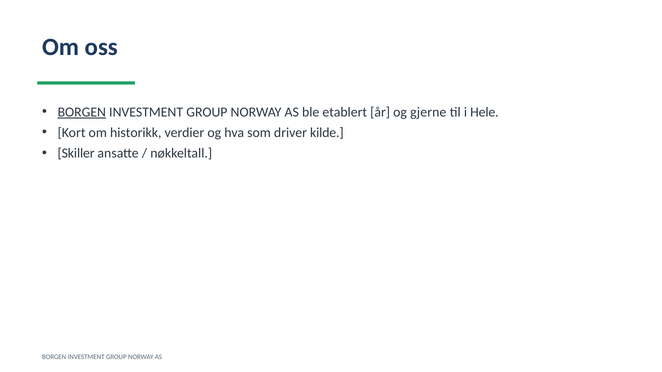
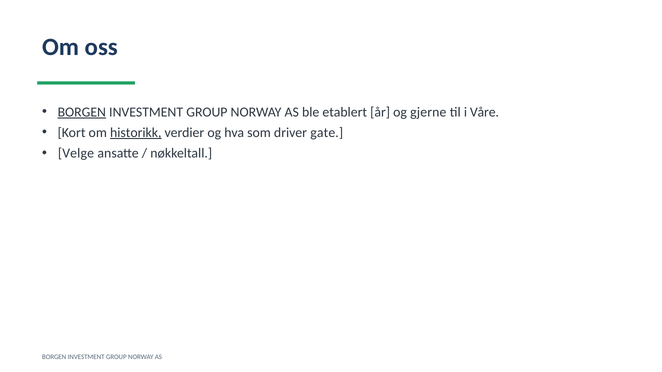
Hele: Hele -> Våre (484, 112)
historikk underline: none -> present (136, 133)
kilde: kilde -> gate (327, 133)
Skiller: Skiller -> Velge (76, 154)
